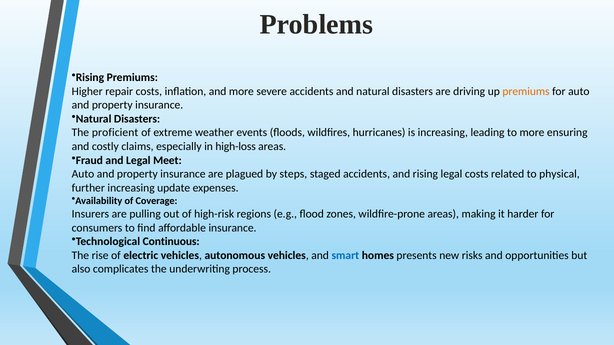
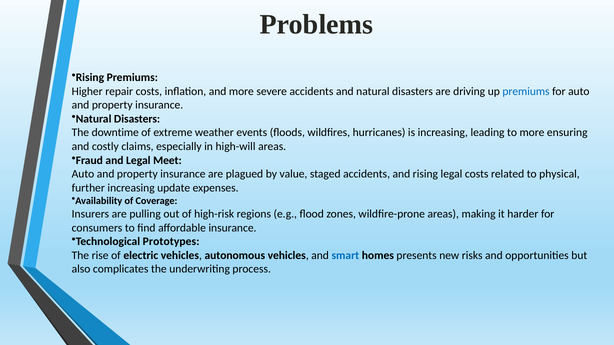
premiums colour: orange -> blue (526, 91)
proficient: proficient -> downtime (115, 133)
high-loss: high-loss -> high-will (236, 147)
steps: steps -> value (293, 174)
Continuous: Continuous -> Prototypes (171, 242)
